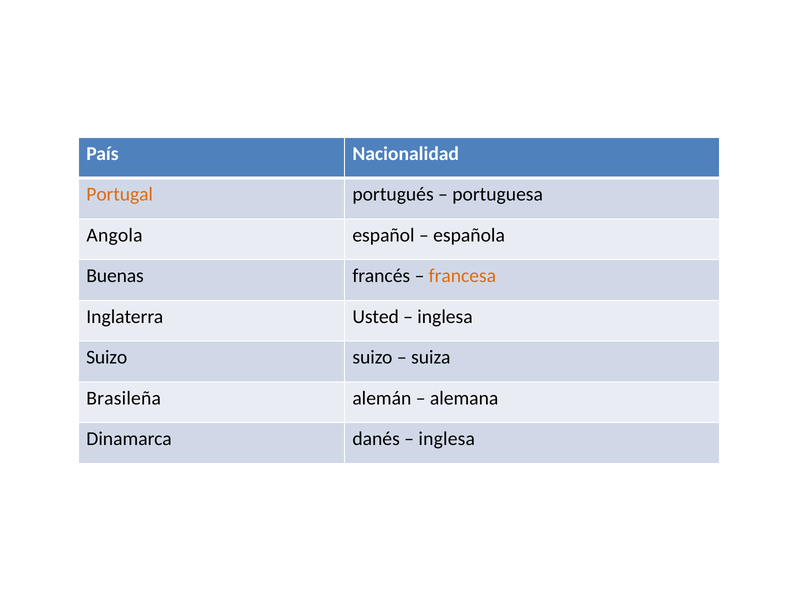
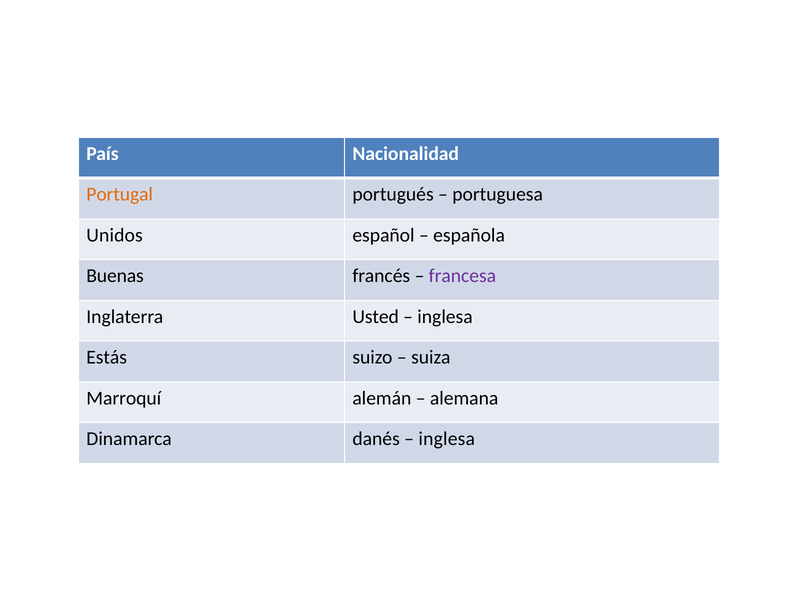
Angola: Angola -> Unidos (115, 235)
francesa colour: orange -> purple (462, 276)
Suizo: Suizo -> Estás (107, 357)
Brasileña: Brasileña -> Marroquí (124, 398)
